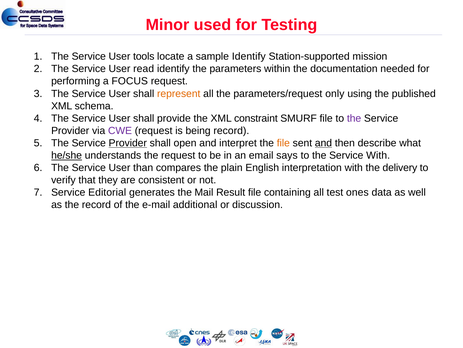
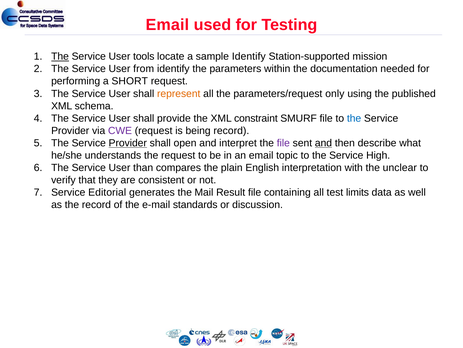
Minor: Minor -> Email (167, 25)
The underline: none -> present (60, 56)
read: read -> from (144, 69)
FOCUS: FOCUS -> SHORT (130, 81)
the colour: purple -> blue (354, 118)
file colour: orange -> purple (283, 143)
he/she underline: present -> none (67, 155)
says: says -> topic (287, 155)
Service With: With -> High (378, 155)
delivery: delivery -> unclear (400, 167)
ones: ones -> limits (357, 192)
additional: additional -> standards (195, 204)
